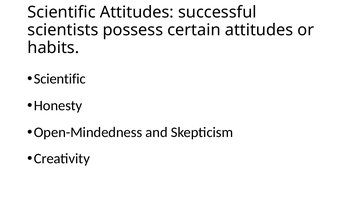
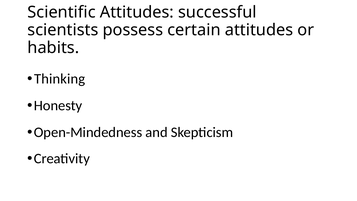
Scientific: Scientific -> Thinking (60, 79)
